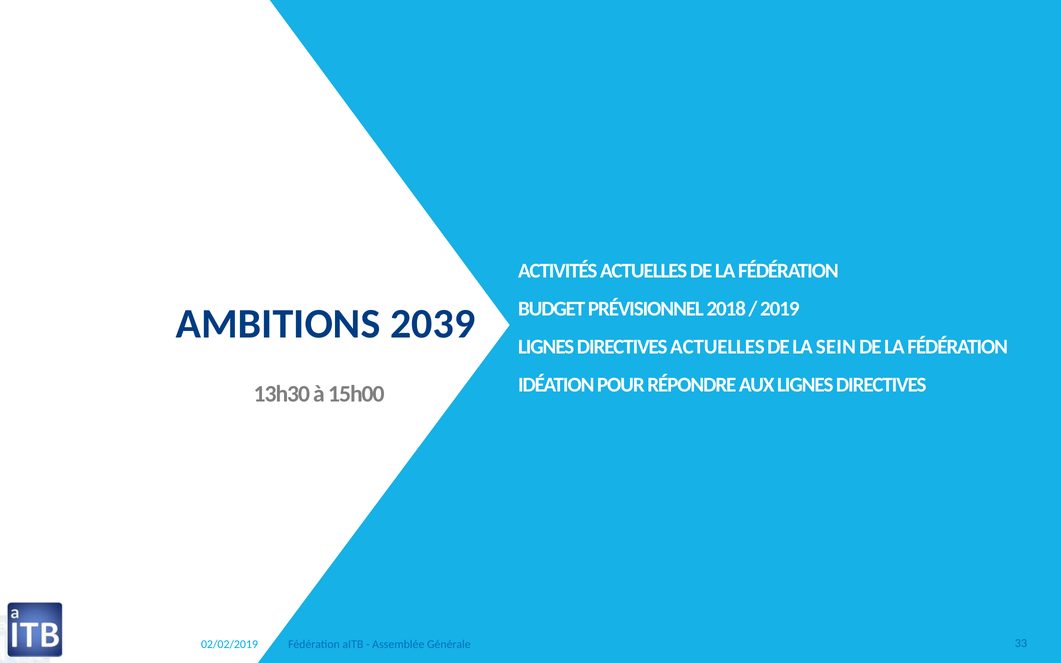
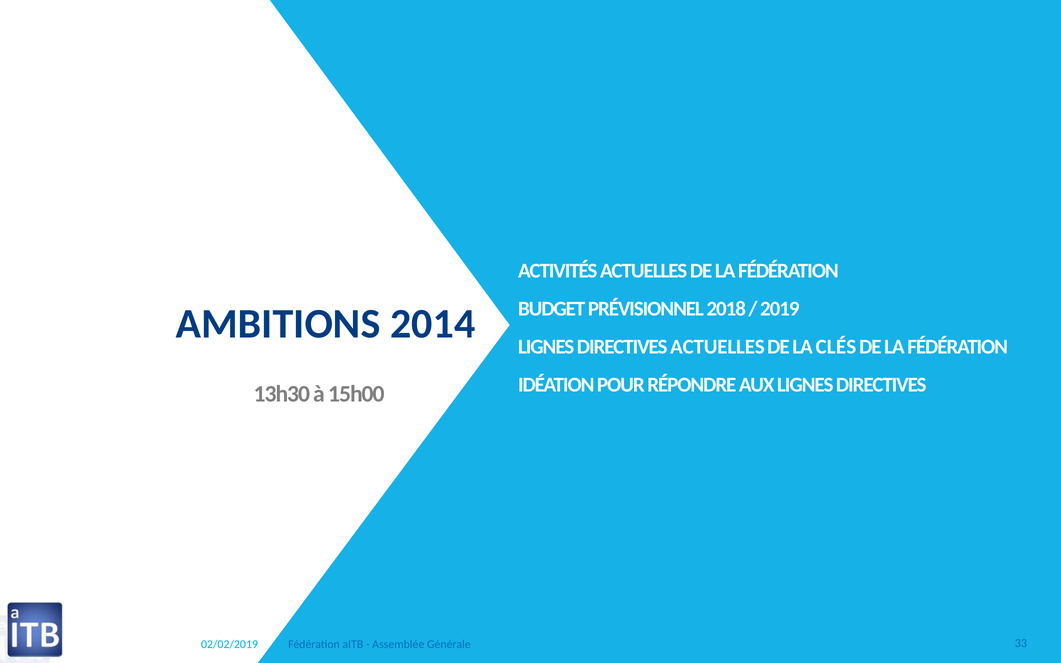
2039: 2039 -> 2014 (433, 324)
SEIN: SEIN -> CLÉS (836, 347)
